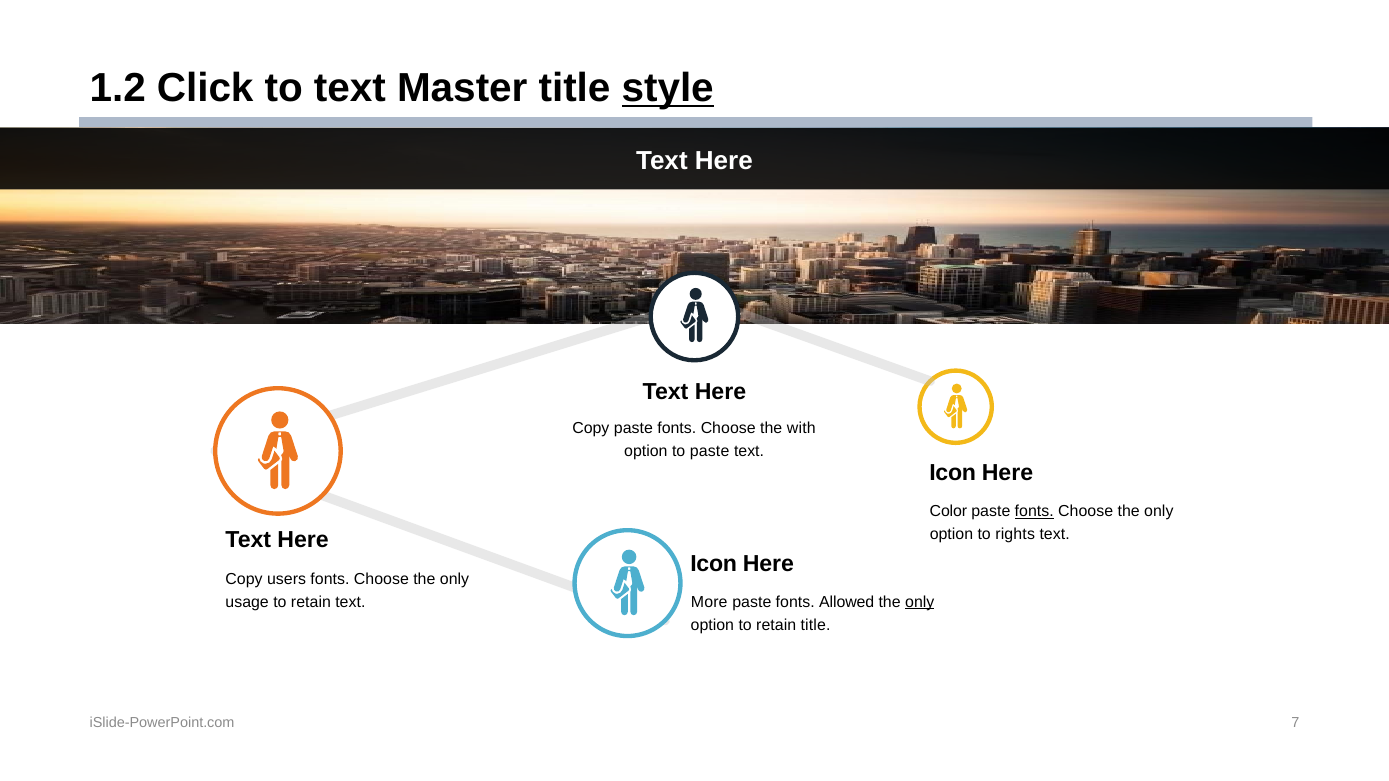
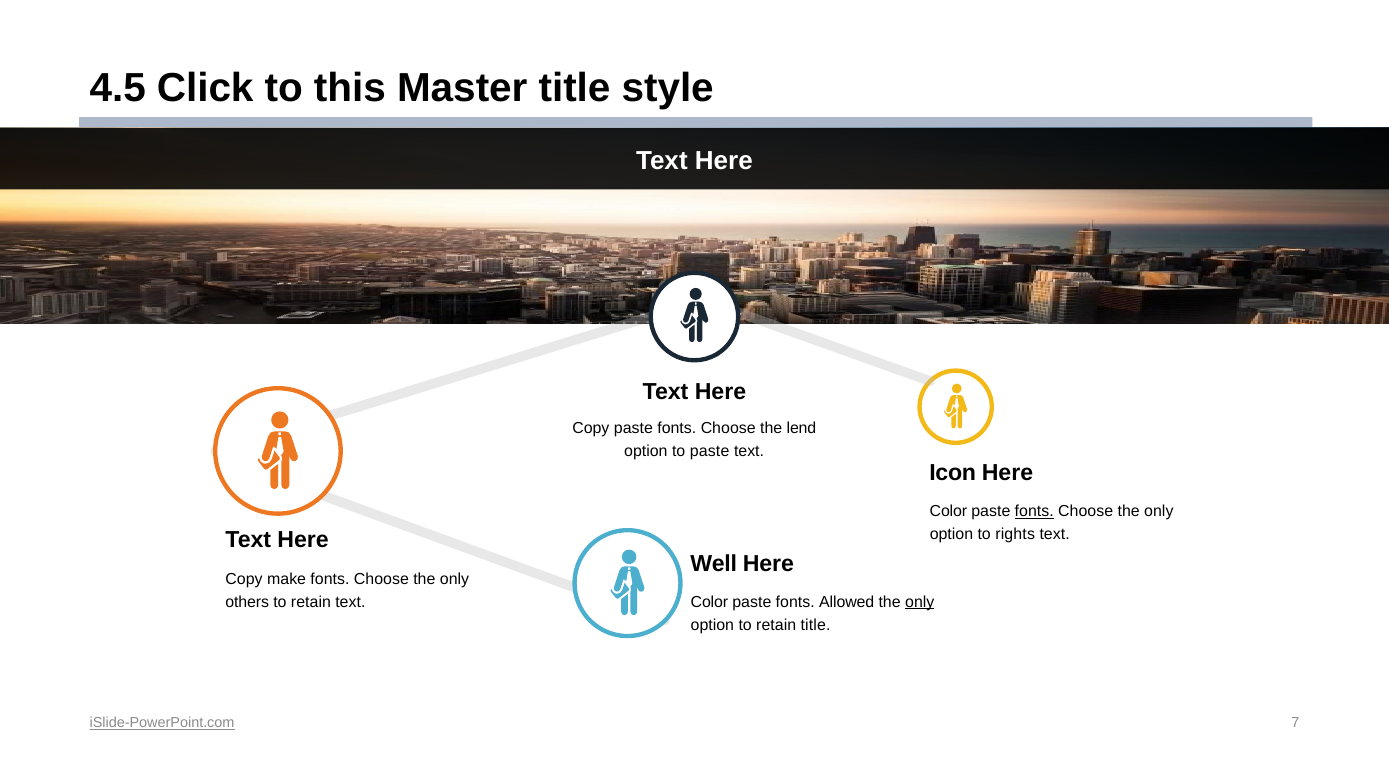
1.2: 1.2 -> 4.5 (118, 88)
to text: text -> this (350, 88)
style underline: present -> none (668, 88)
with: with -> lend (801, 428)
Icon: Icon -> Well (714, 564)
users: users -> make (287, 579)
More: More -> Color (709, 602)
usage: usage -> others (247, 602)
iSlide-PowerPoint.com underline: none -> present (162, 723)
